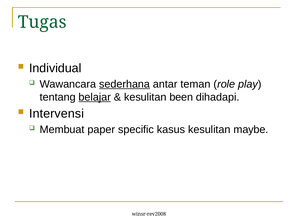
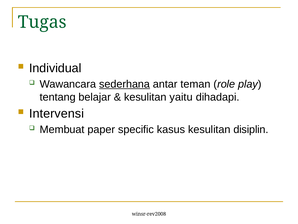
belajar underline: present -> none (95, 97)
been: been -> yaitu (181, 97)
maybe: maybe -> disiplin (251, 129)
